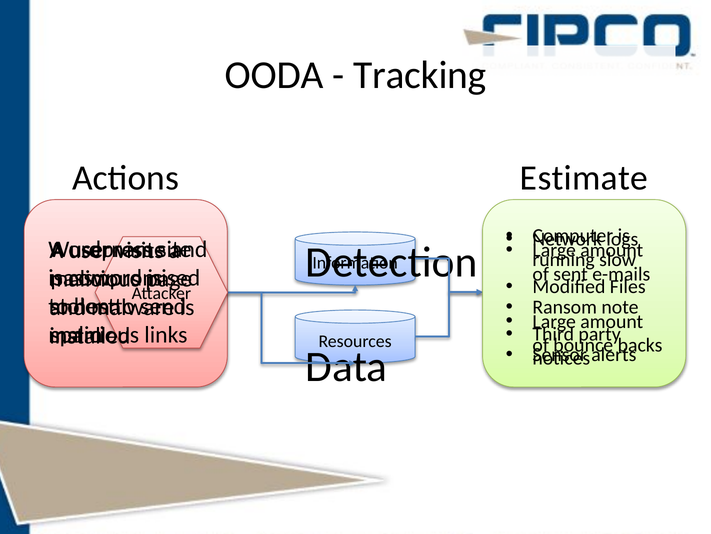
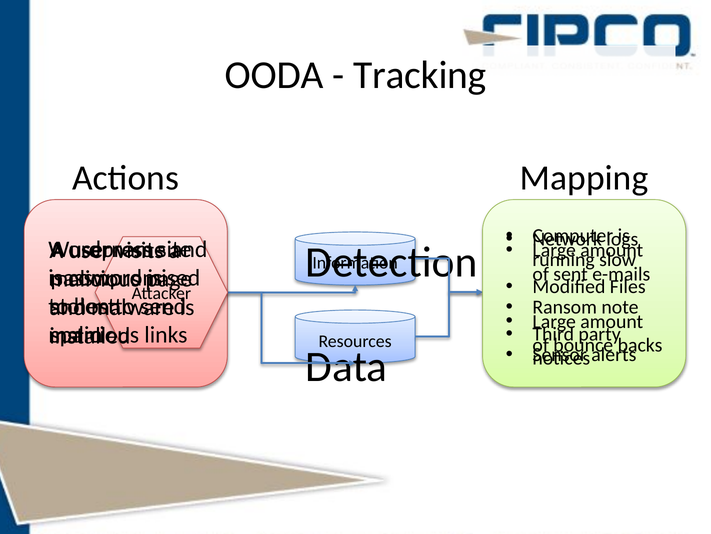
Estimate: Estimate -> Mapping (584, 178)
